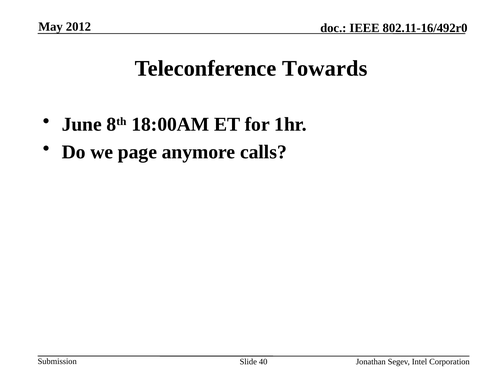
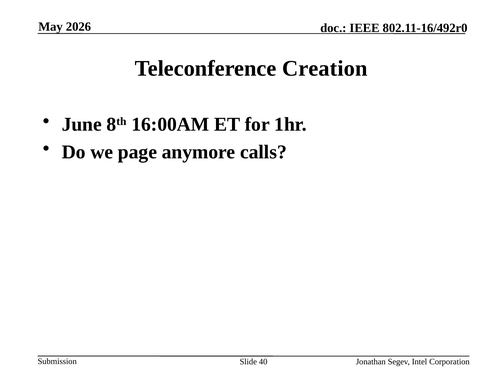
2012: 2012 -> 2026 (78, 27)
Towards: Towards -> Creation (325, 69)
18:00AM: 18:00AM -> 16:00AM (170, 125)
